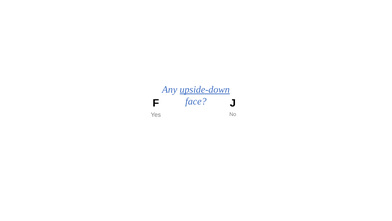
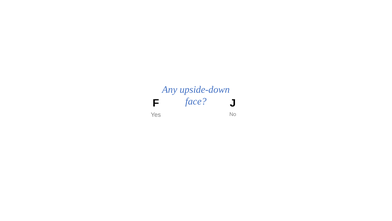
upside-down underline: present -> none (205, 89)
